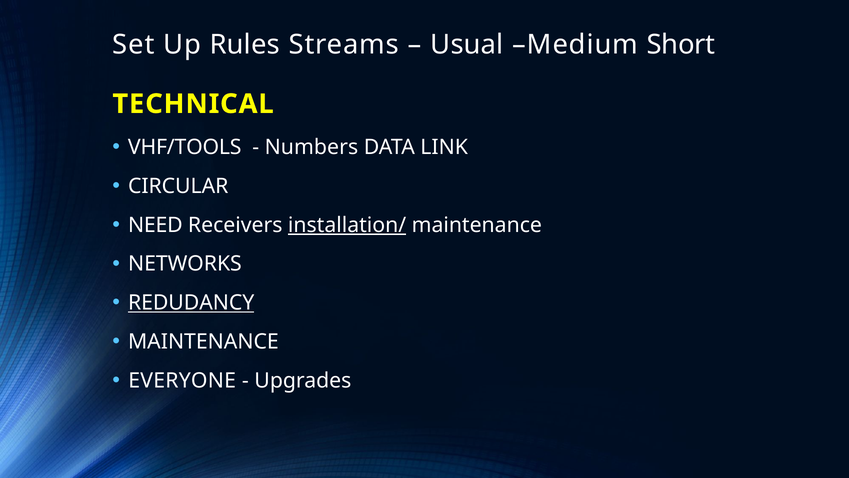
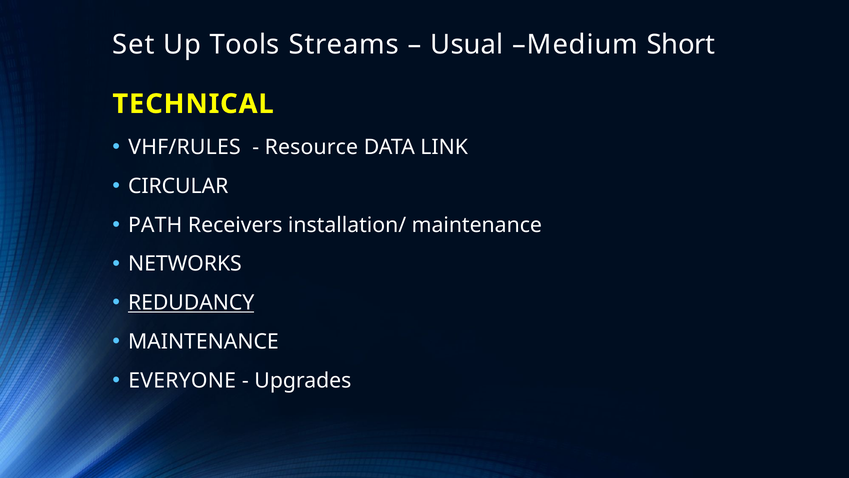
Rules: Rules -> Tools (245, 45)
VHF/TOOLS: VHF/TOOLS -> VHF/RULES (185, 147)
Numbers: Numbers -> Resource (311, 147)
NEED: NEED -> PATH (155, 225)
installation/ underline: present -> none (347, 225)
